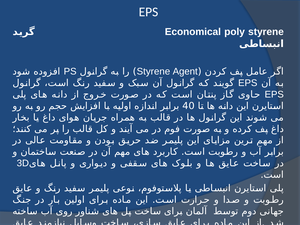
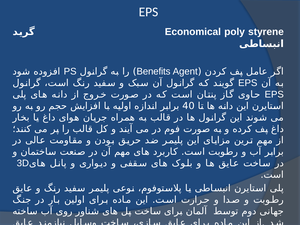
Styrene: Styrene -> Benefits (154, 71)
